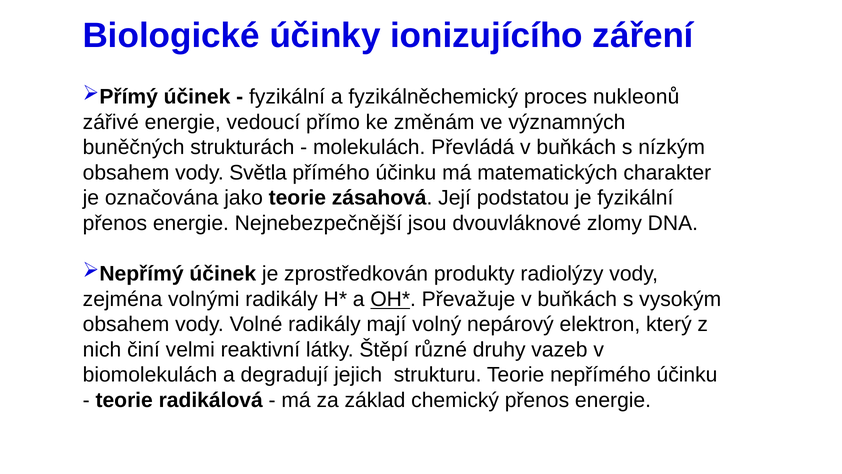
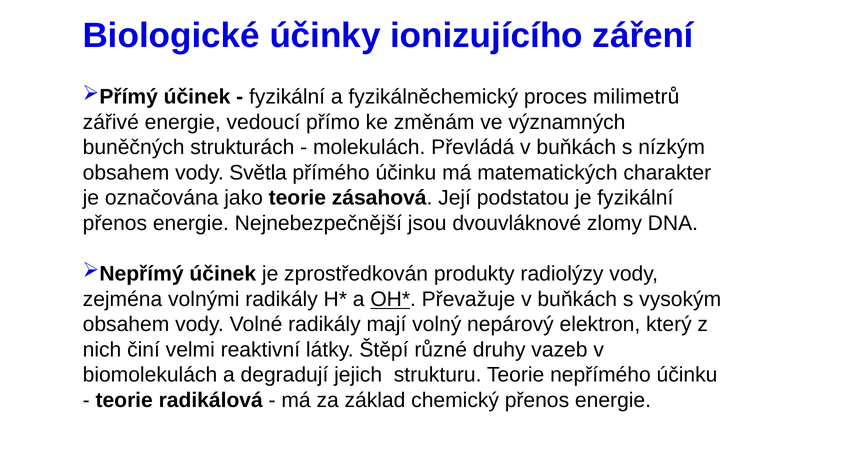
nukleonů: nukleonů -> milimetrů (636, 97)
